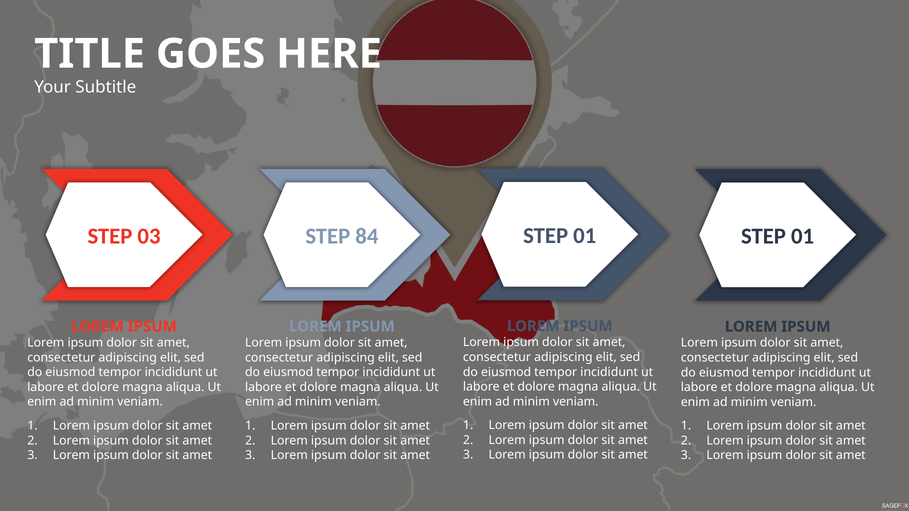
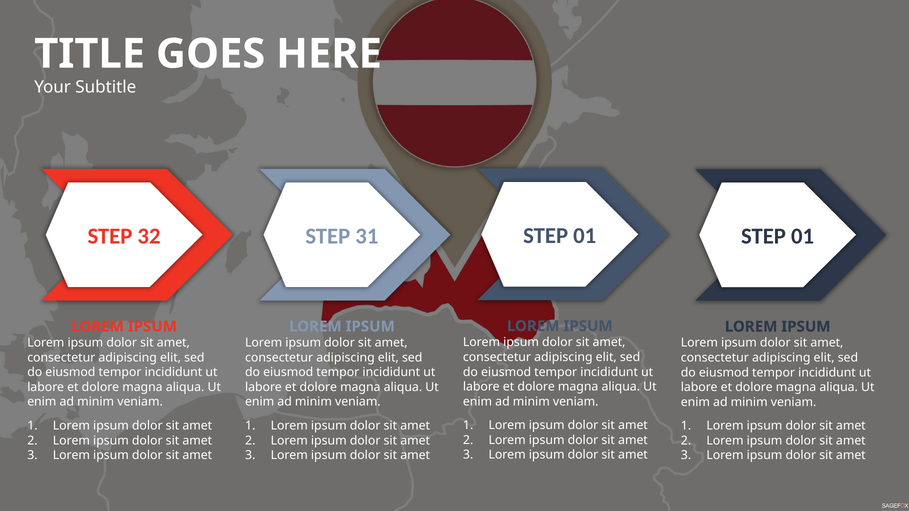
03: 03 -> 32 (149, 237)
84: 84 -> 31 (367, 237)
